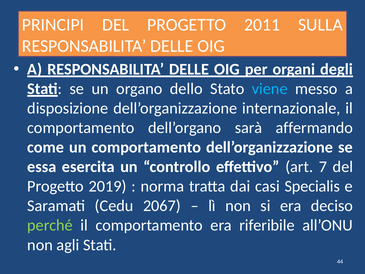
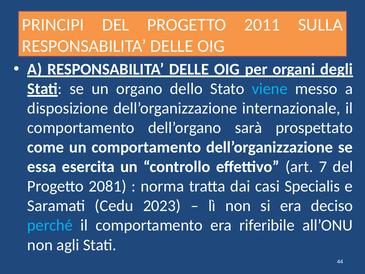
affermando: affermando -> prospettato (314, 128)
2019: 2019 -> 2081 (108, 186)
2067: 2067 -> 2023 (162, 206)
perché colour: light green -> light blue (50, 225)
